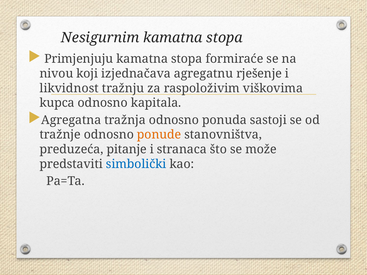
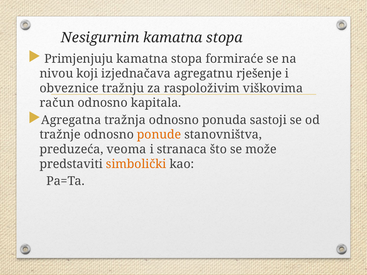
likvidnost: likvidnost -> obveznice (69, 88)
kupca: kupca -> račun (57, 103)
pitanje: pitanje -> veoma (127, 149)
simbolički colour: blue -> orange (136, 164)
